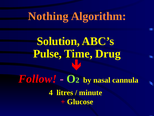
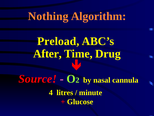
Solution: Solution -> Preload (58, 41)
Pulse: Pulse -> After (47, 54)
Follow: Follow -> Source (38, 78)
